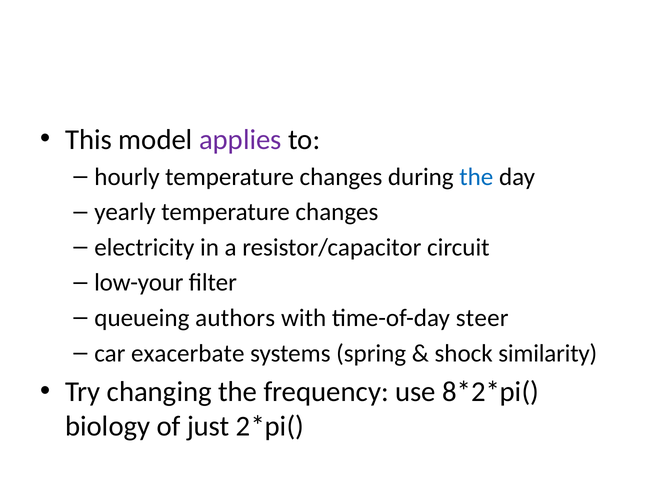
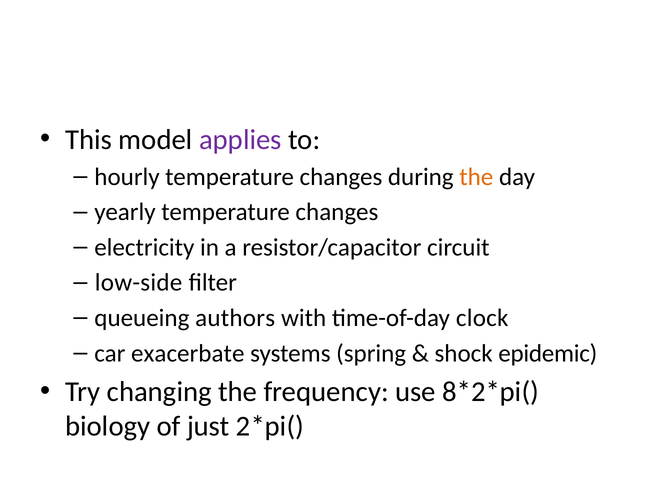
the colour: blue -> orange (476, 177)
low-your: low-your -> low-side (139, 283)
steer: steer -> clock (482, 318)
similarity: similarity -> epidemic (548, 353)
